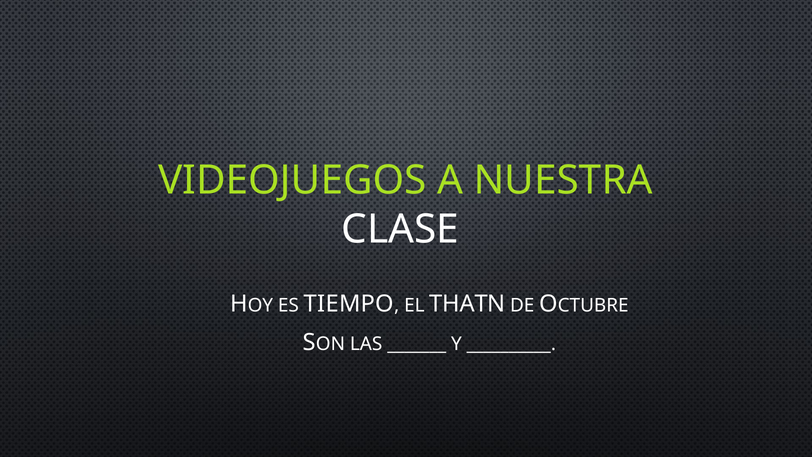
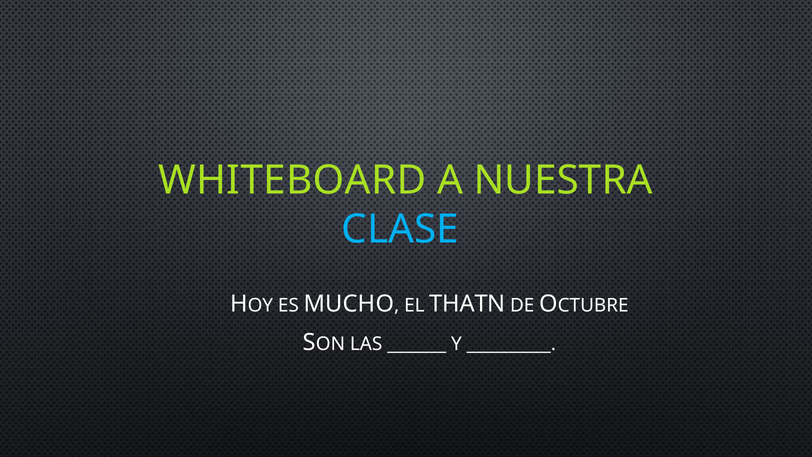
VIDEOJUEGOS: VIDEOJUEGOS -> WHITEBOARD (292, 180)
CLASE colour: white -> light blue (400, 229)
TIEMPO: TIEMPO -> MUCHO (349, 304)
